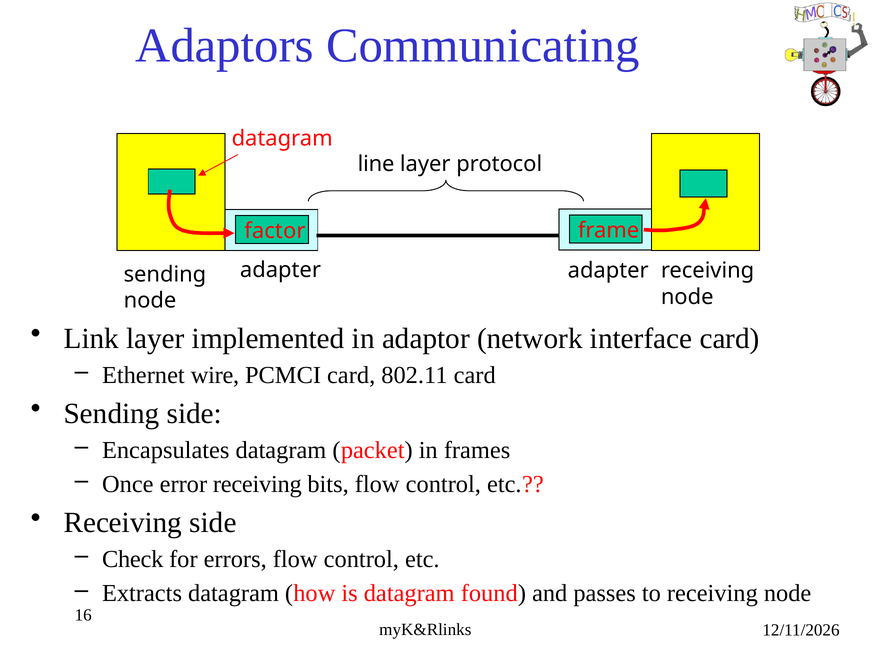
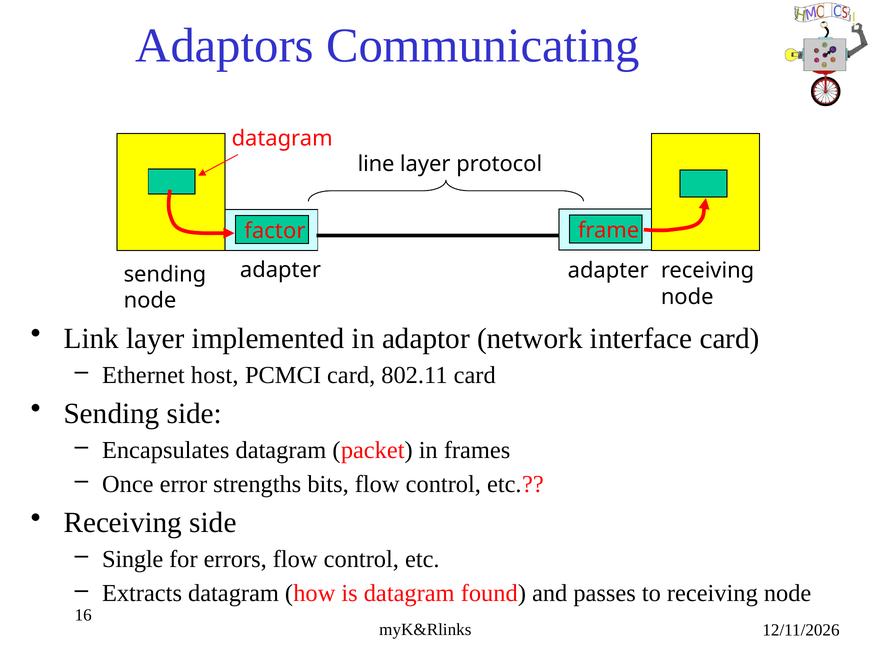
wire: wire -> host (215, 375)
error receiving: receiving -> strengths (257, 485)
Check: Check -> Single (133, 560)
